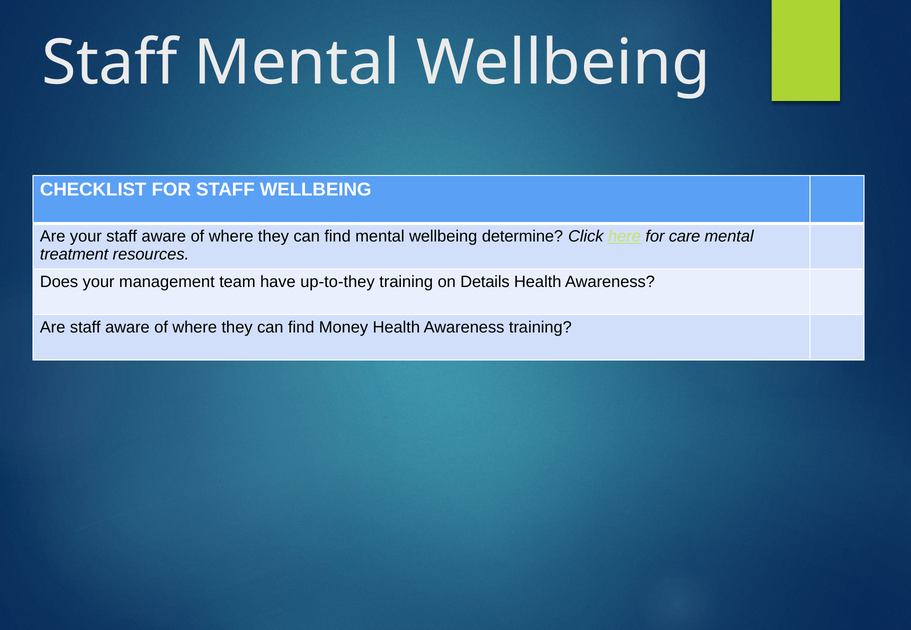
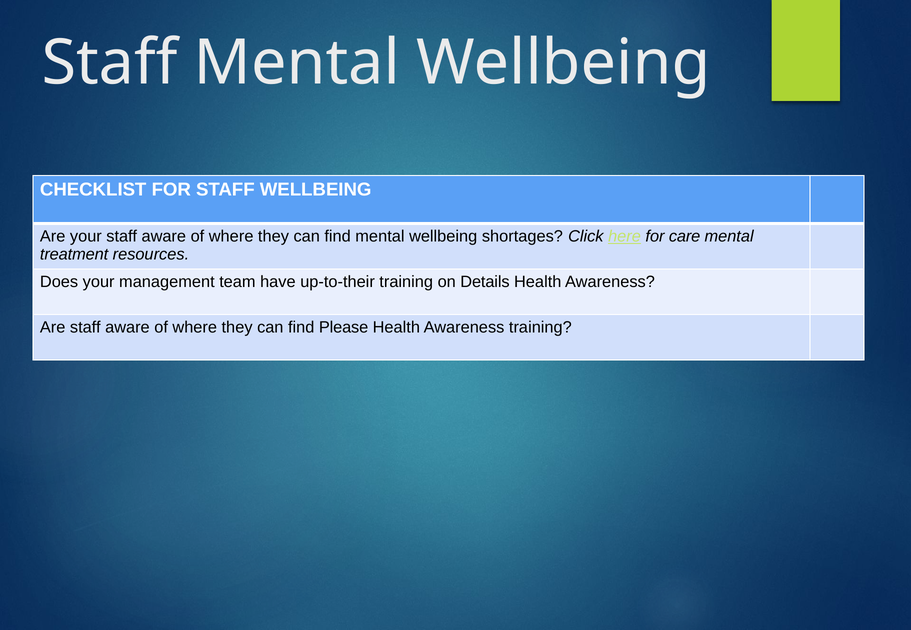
determine: determine -> shortages (522, 236)
up-to-they: up-to-they -> up-to-their (338, 282)
Money: Money -> Please (344, 328)
